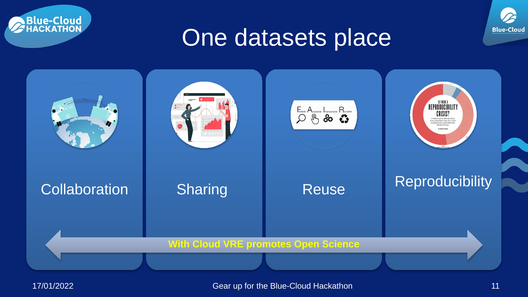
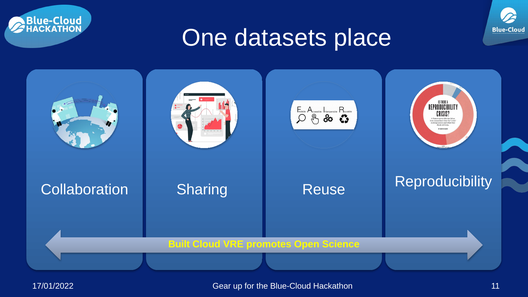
With: With -> Built (179, 244)
